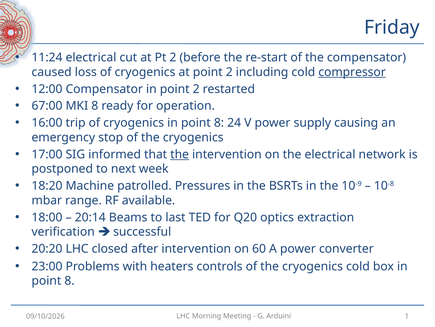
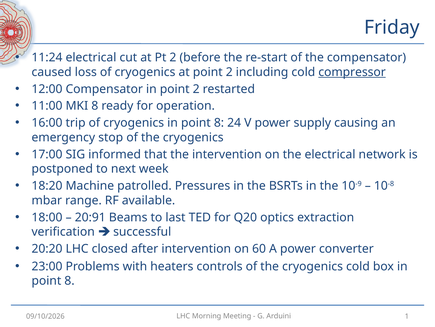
67:00: 67:00 -> 11:00 (47, 106)
the underline: present -> none (180, 154)
20:14: 20:14 -> 20:91 (90, 217)
